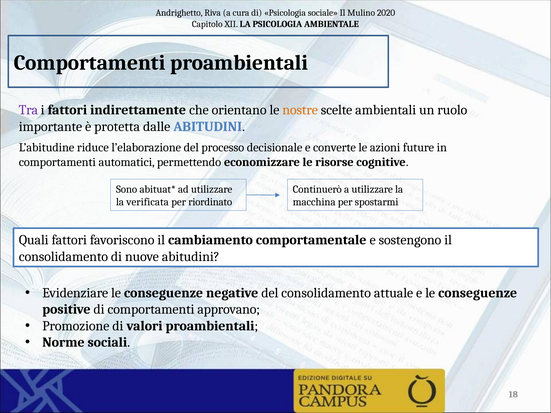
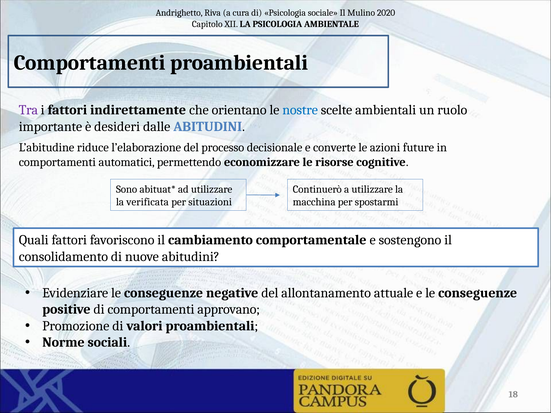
nostre colour: orange -> blue (300, 110)
protetta: protetta -> desideri (117, 127)
riordinato: riordinato -> situazioni (210, 202)
del consolidamento: consolidamento -> allontanamento (326, 293)
